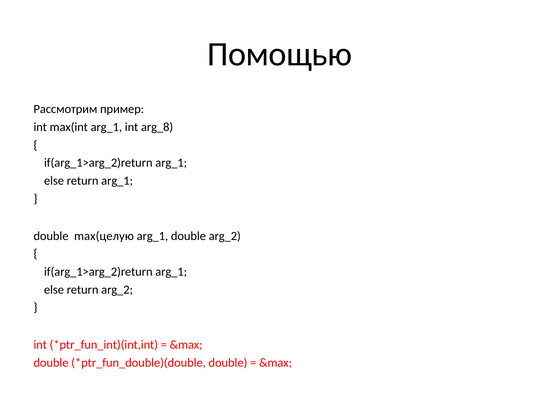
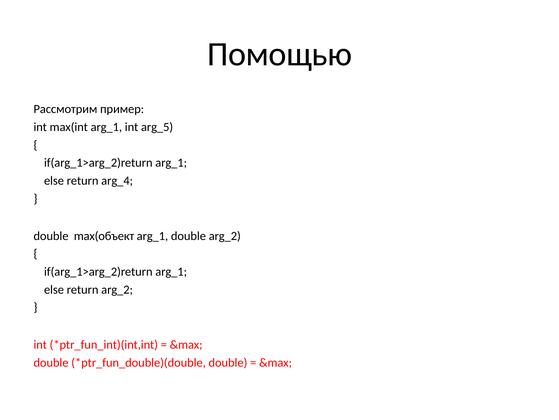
arg_8: arg_8 -> arg_5 (157, 127)
return arg_1: arg_1 -> arg_4 (117, 180)
max(целую: max(целую -> max(объект (104, 236)
